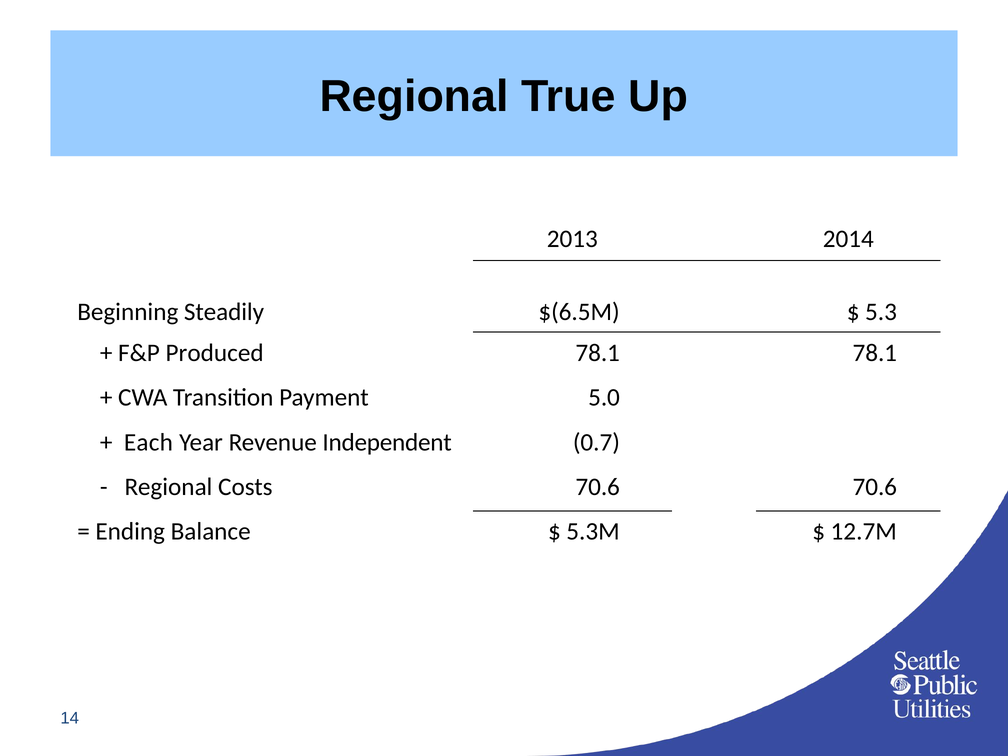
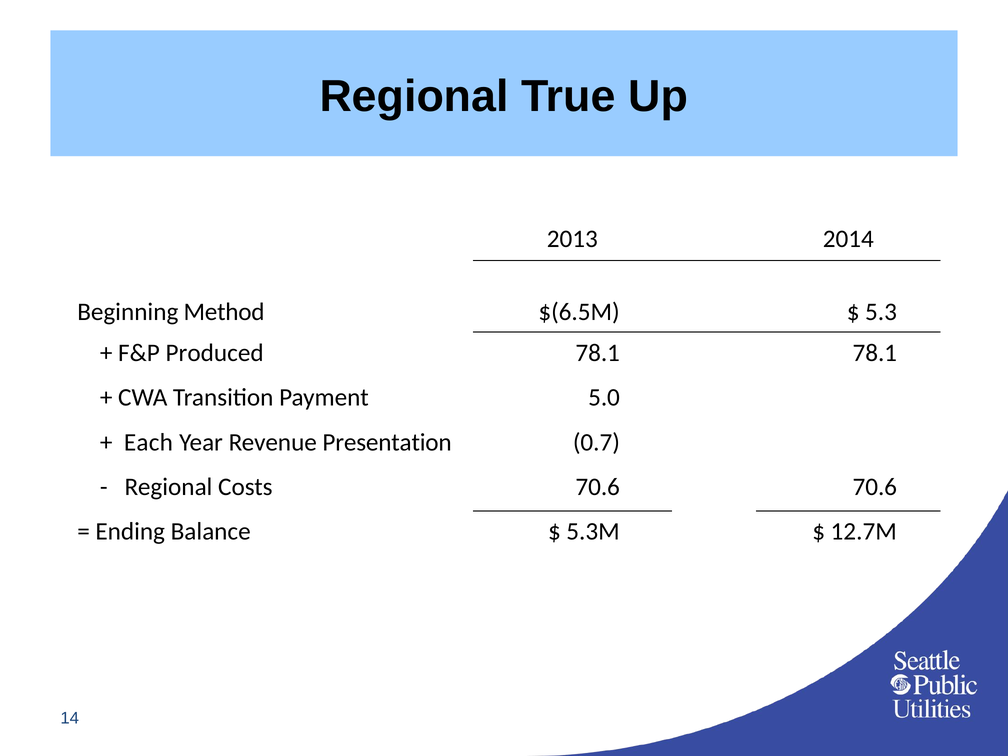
Steadily: Steadily -> Method (224, 312)
Independent: Independent -> Presentation (387, 442)
